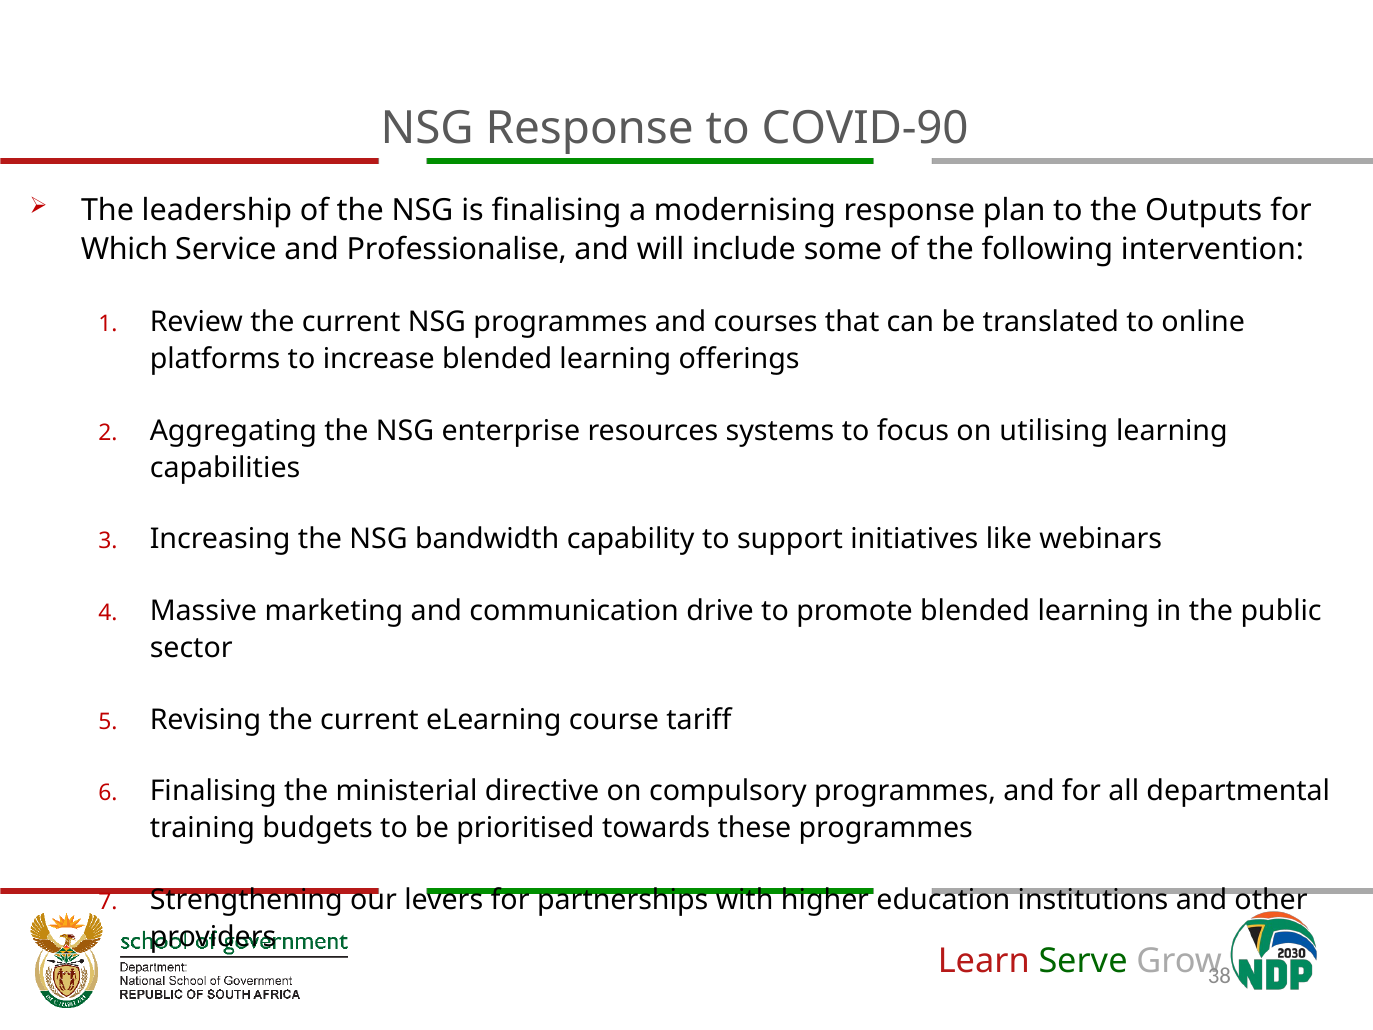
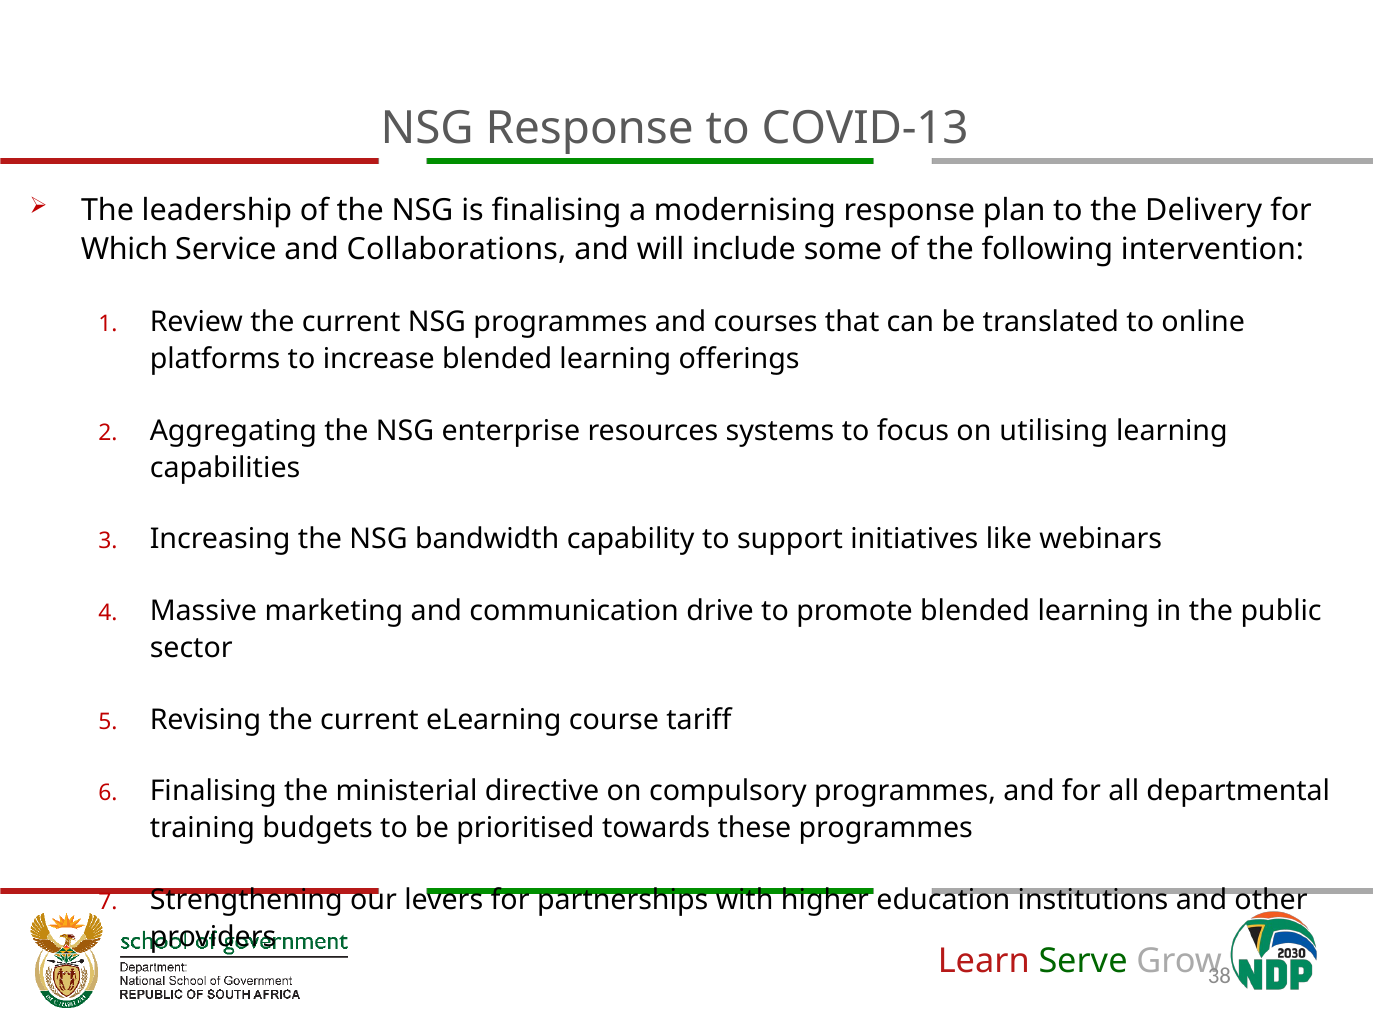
COVID-90: COVID-90 -> COVID-13 (865, 129)
Outputs: Outputs -> Delivery (1204, 210)
Professionalise: Professionalise -> Collaborations (457, 249)
